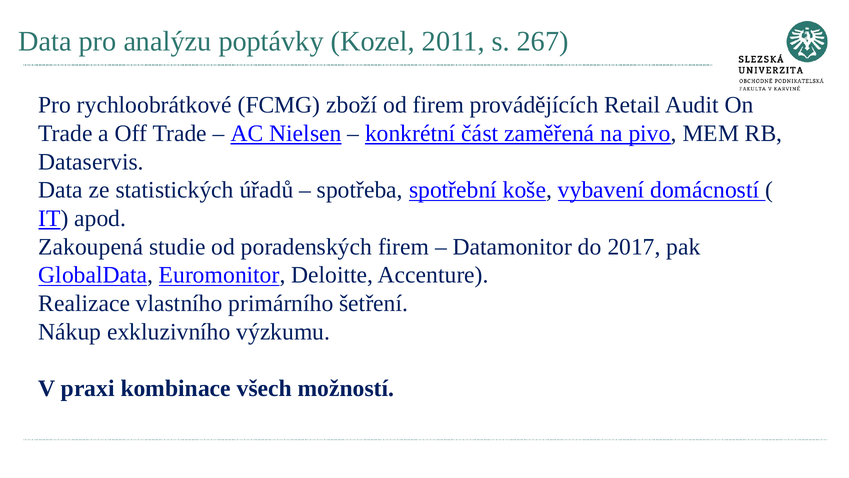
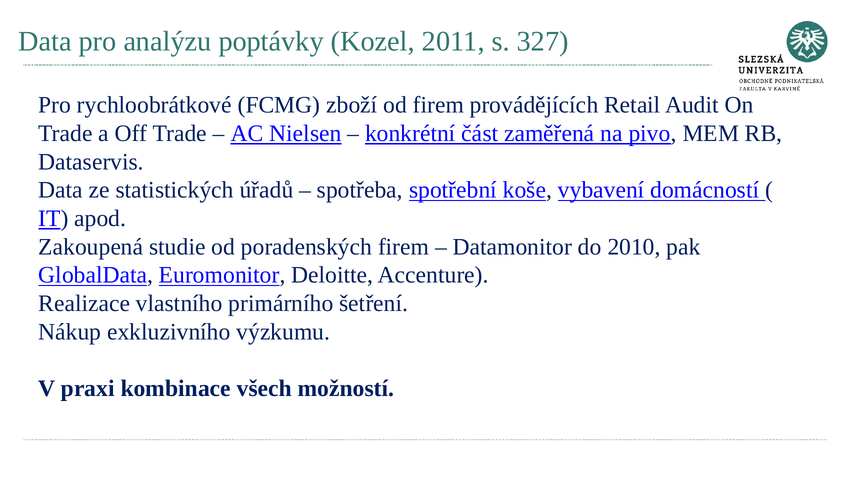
267: 267 -> 327 (543, 41)
2017: 2017 -> 2010 (634, 247)
